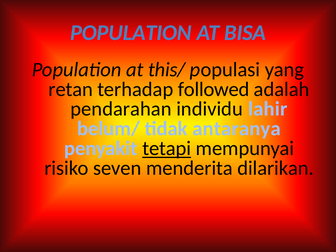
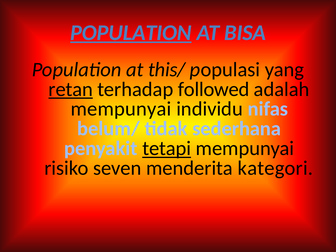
POPULATION underline: none -> present (131, 33)
retan underline: none -> present (71, 89)
pendarahan: pendarahan -> mempunyai (121, 109)
lahir: lahir -> nifas (268, 109)
antaranya: antaranya -> sederhana (237, 129)
dilarikan: dilarikan -> kategori (275, 168)
